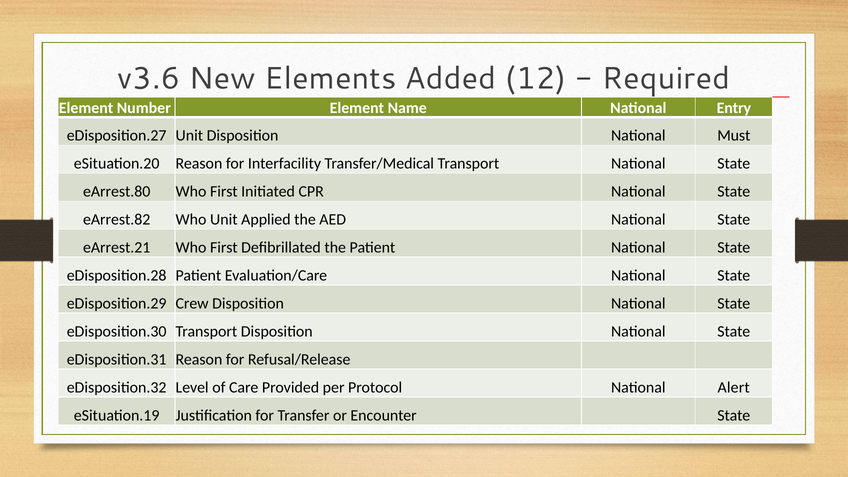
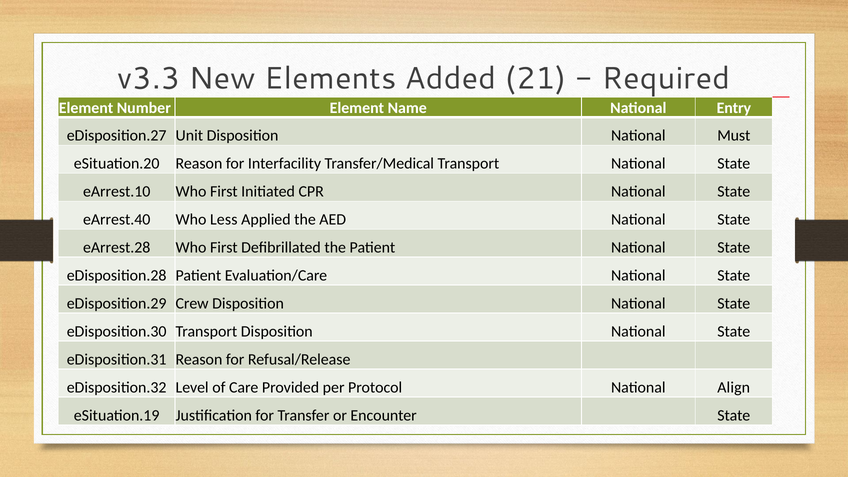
v3.6: v3.6 -> v3.3 (149, 79)
12: 12 -> 21 (536, 79)
eArrest.80: eArrest.80 -> eArrest.10 (117, 192)
eArrest.82: eArrest.82 -> eArrest.40 (117, 220)
Who Unit: Unit -> Less (224, 220)
eArrest.21: eArrest.21 -> eArrest.28 (117, 248)
Alert: Alert -> Align (734, 387)
